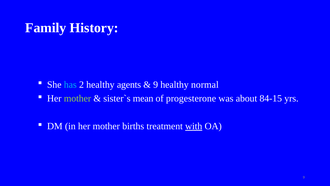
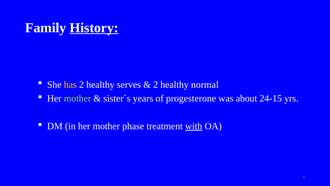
History underline: none -> present (94, 28)
has colour: light blue -> yellow (70, 85)
agents: agents -> serves (129, 85)
9: 9 -> 2 (156, 85)
mean: mean -> years (143, 98)
84-15: 84-15 -> 24-15 (271, 98)
births: births -> phase (133, 126)
